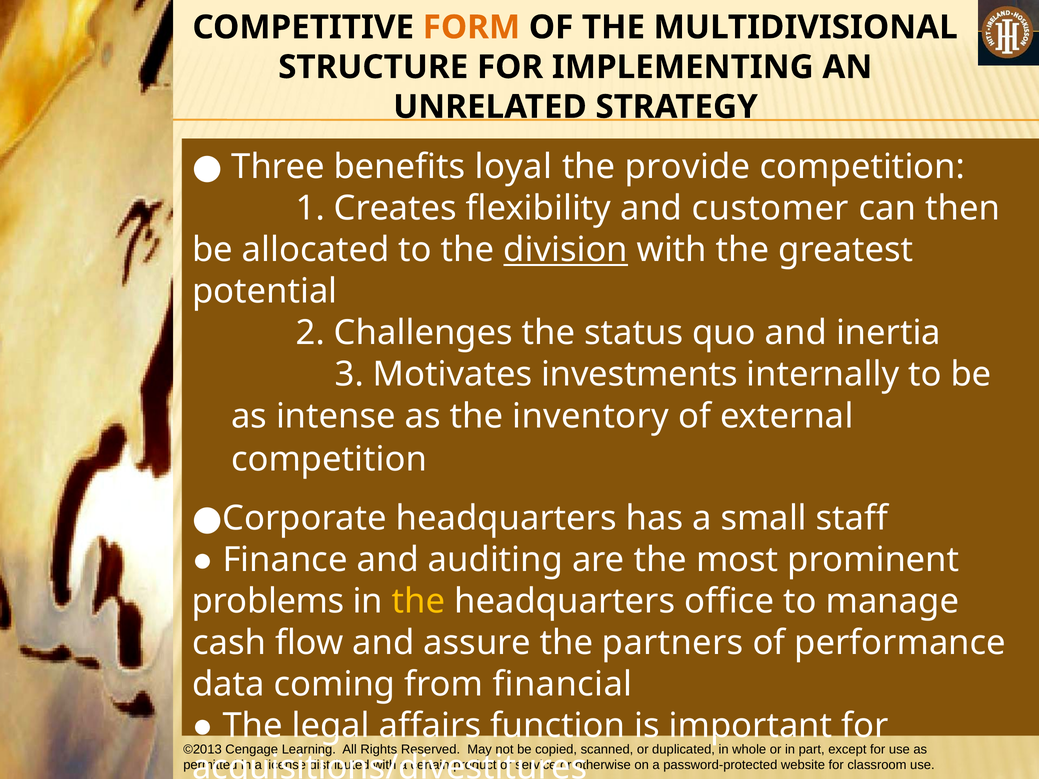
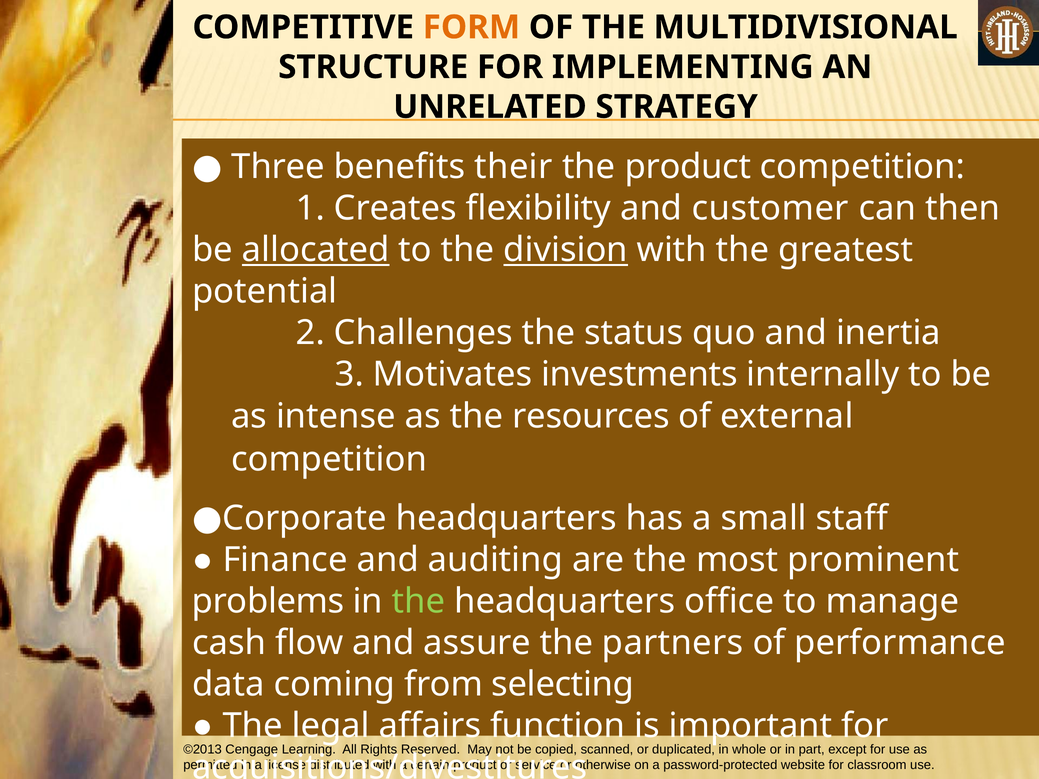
loyal: loyal -> their (513, 167)
the provide: provide -> product (688, 167)
allocated underline: none -> present (316, 250)
inventory: inventory -> resources (591, 416)
the colour: yellow -> light green (419, 602)
financial: financial -> selecting (563, 685)
